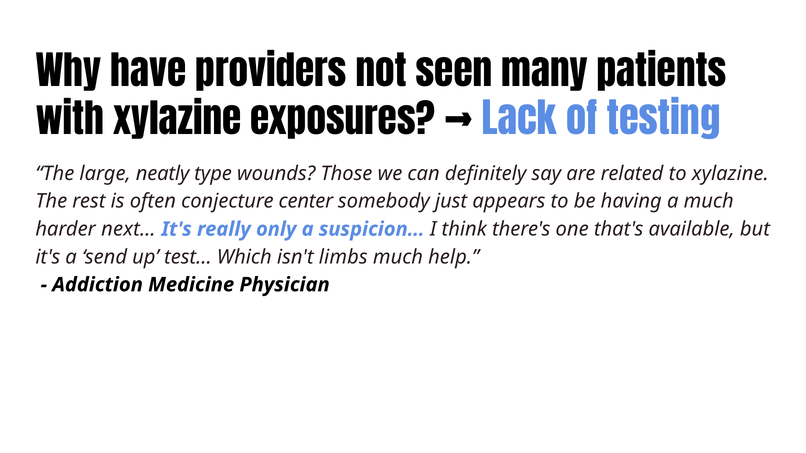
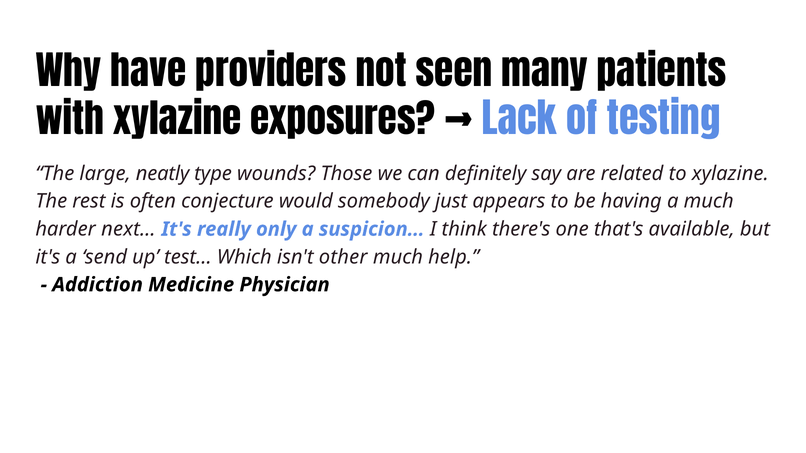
center: center -> would (306, 202)
limbs: limbs -> other (343, 257)
